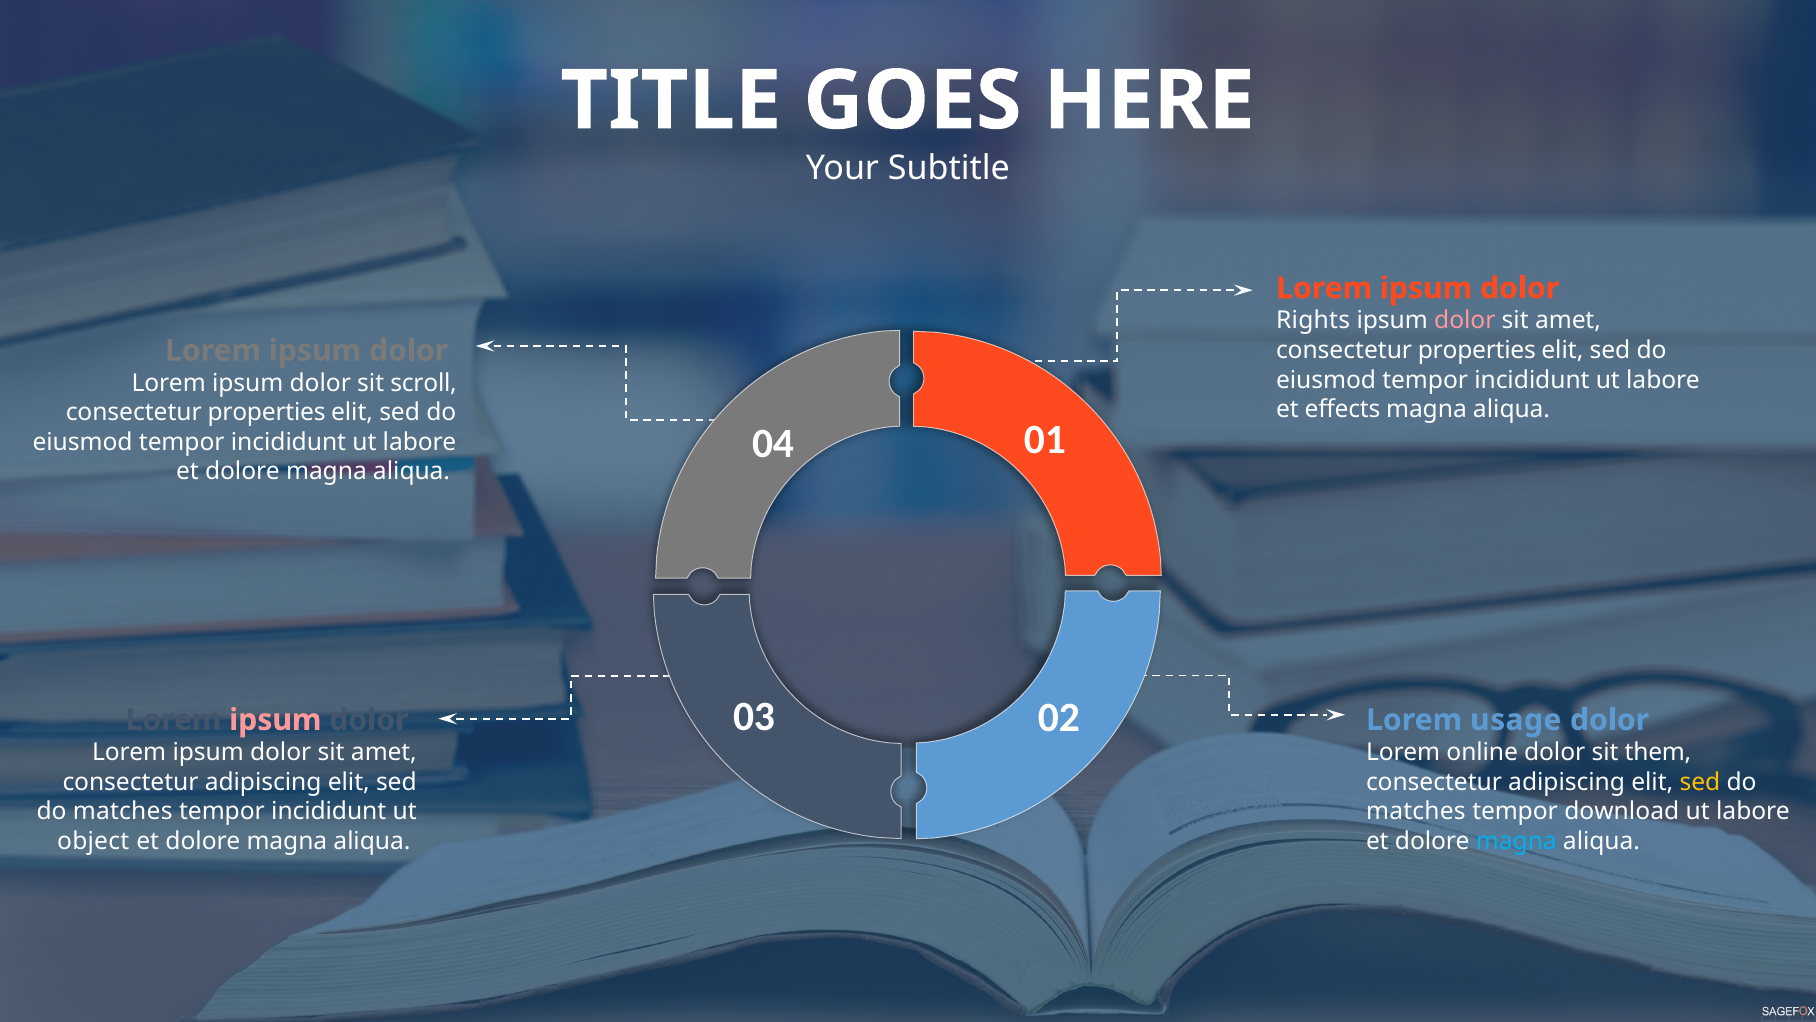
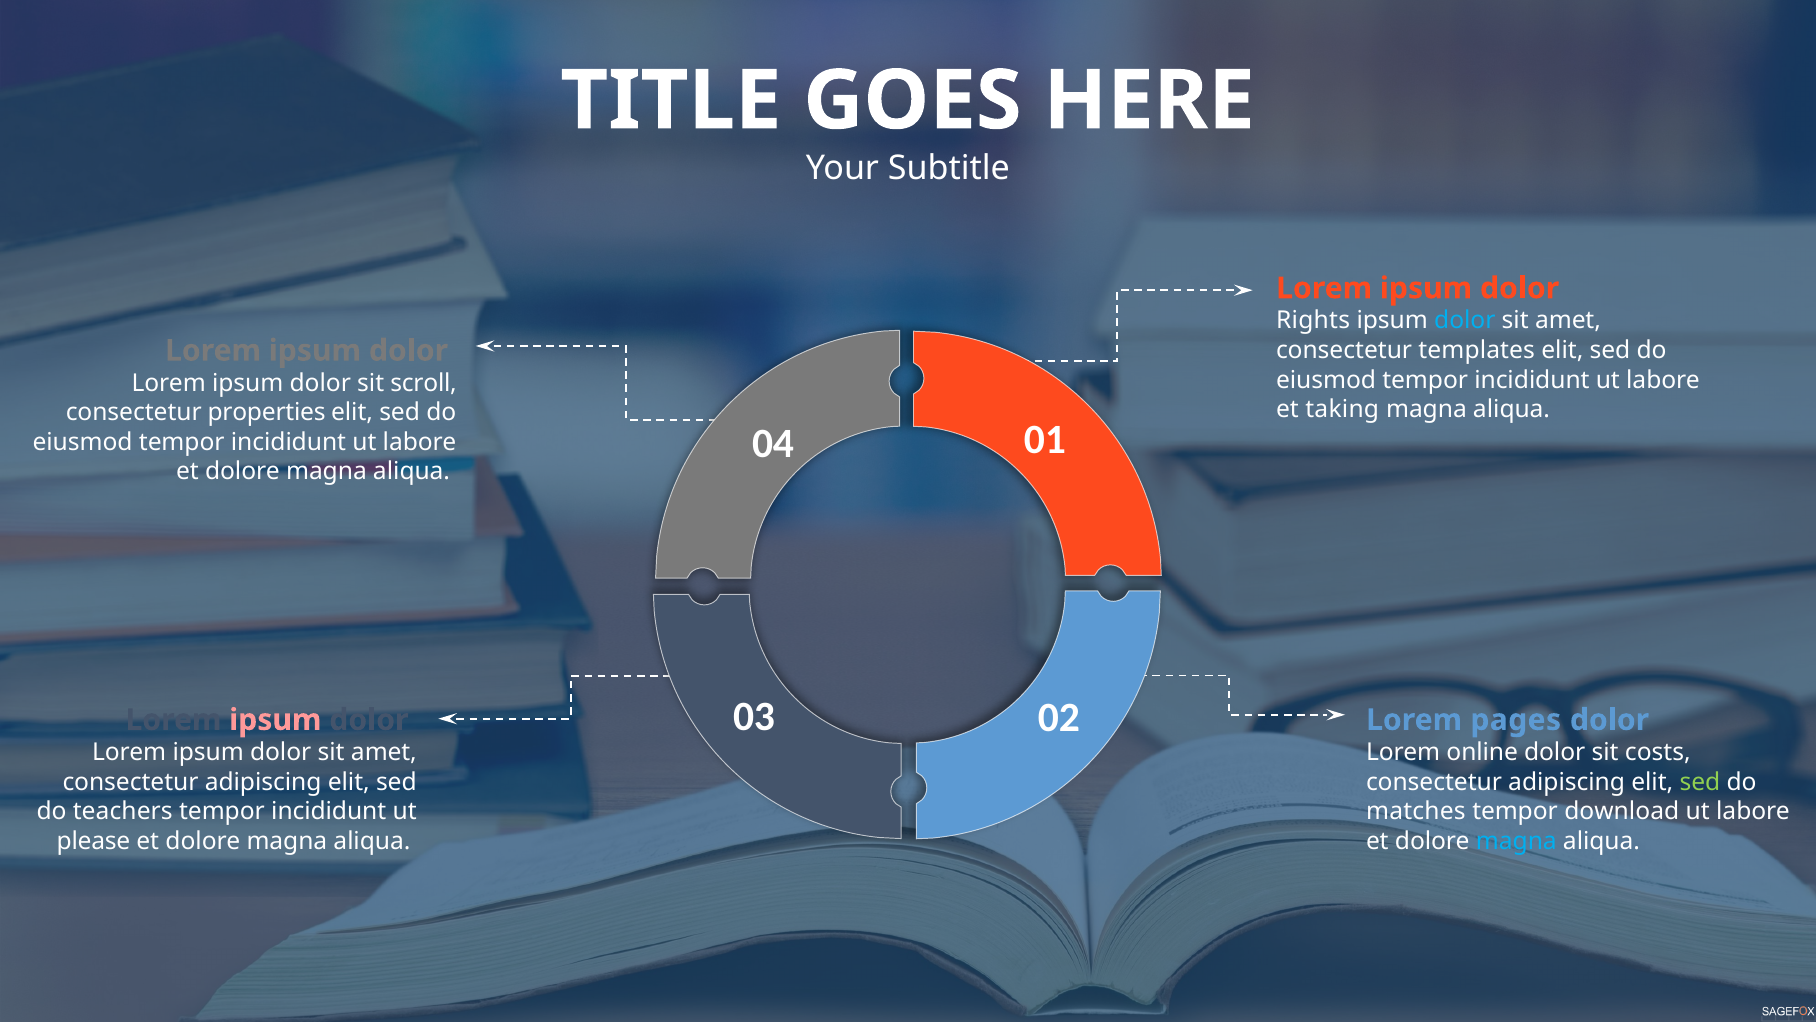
dolor colour: pink -> light blue (1465, 321)
properties: properties -> templates (1477, 350)
effects: effects -> taking (1342, 409)
usage: usage -> pages (1516, 720)
them: them -> costs (1658, 752)
sed colour: yellow -> light green (1700, 782)
matches: matches -> teachers (123, 811)
object: object -> please (93, 841)
